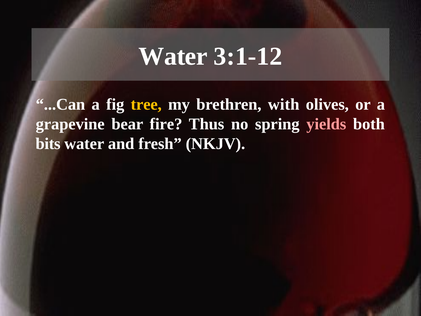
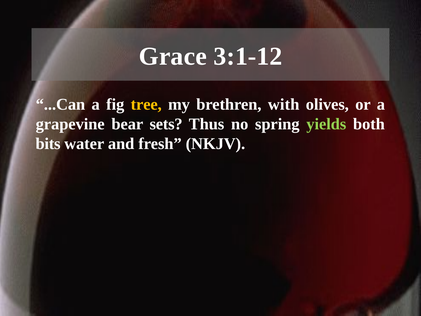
Water: Water -> Grace (173, 56)
fire: fire -> sets (166, 124)
yields colour: pink -> light green (326, 124)
